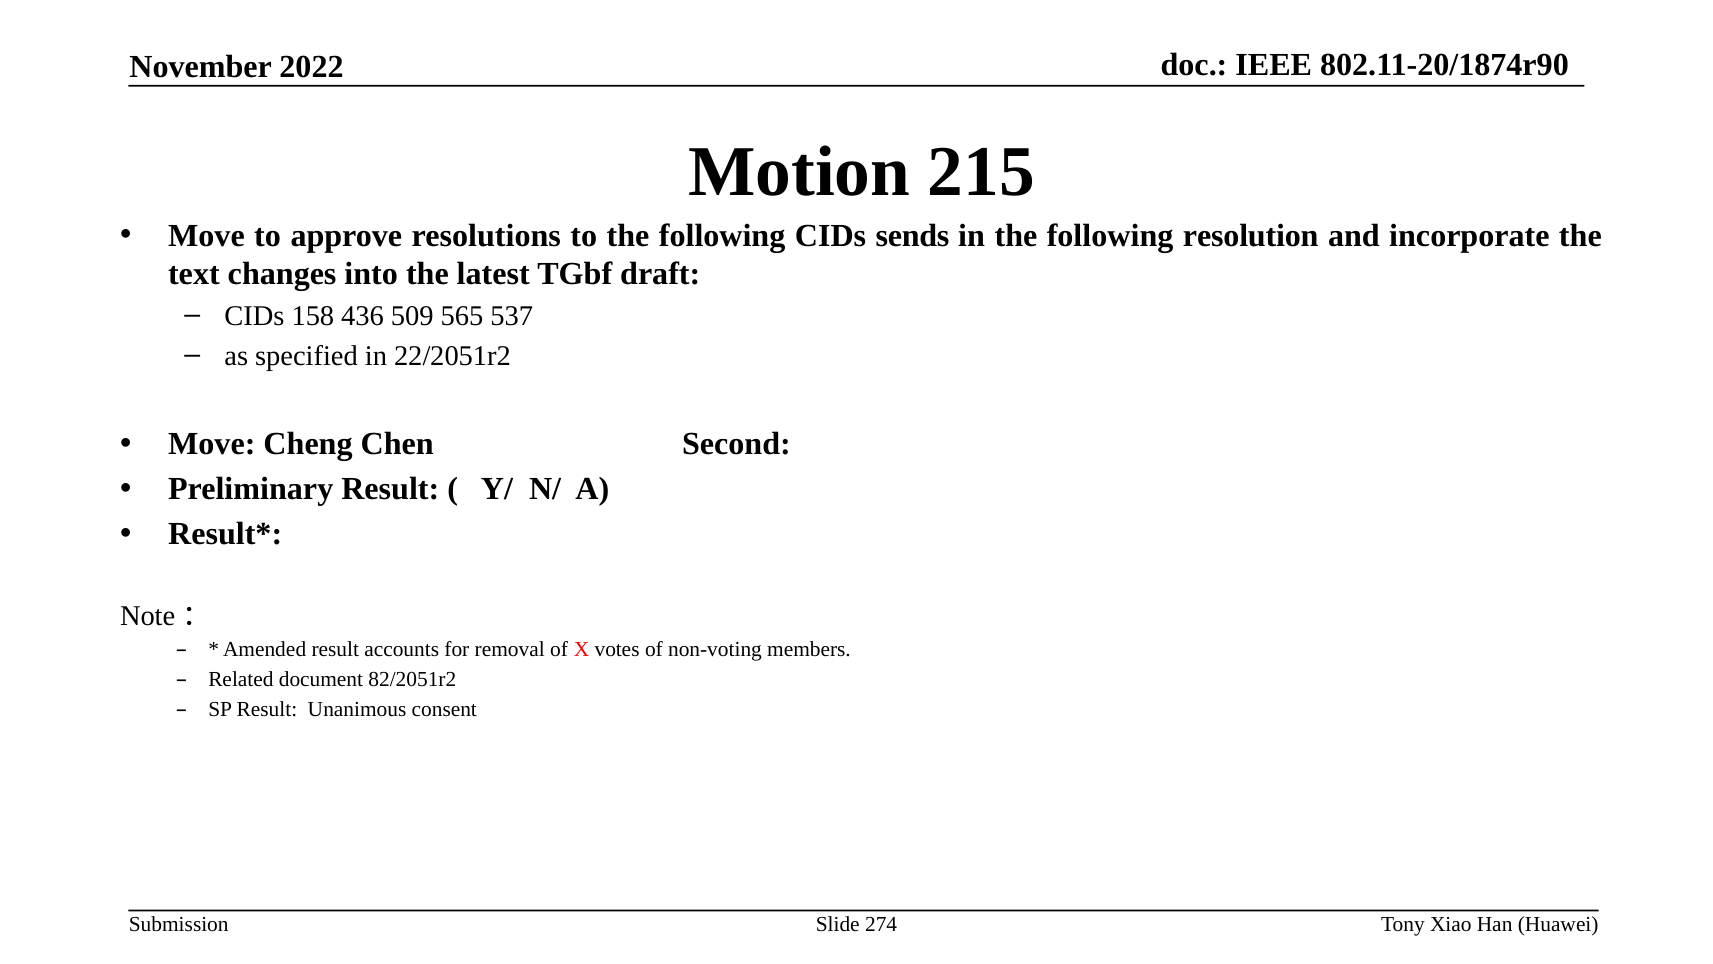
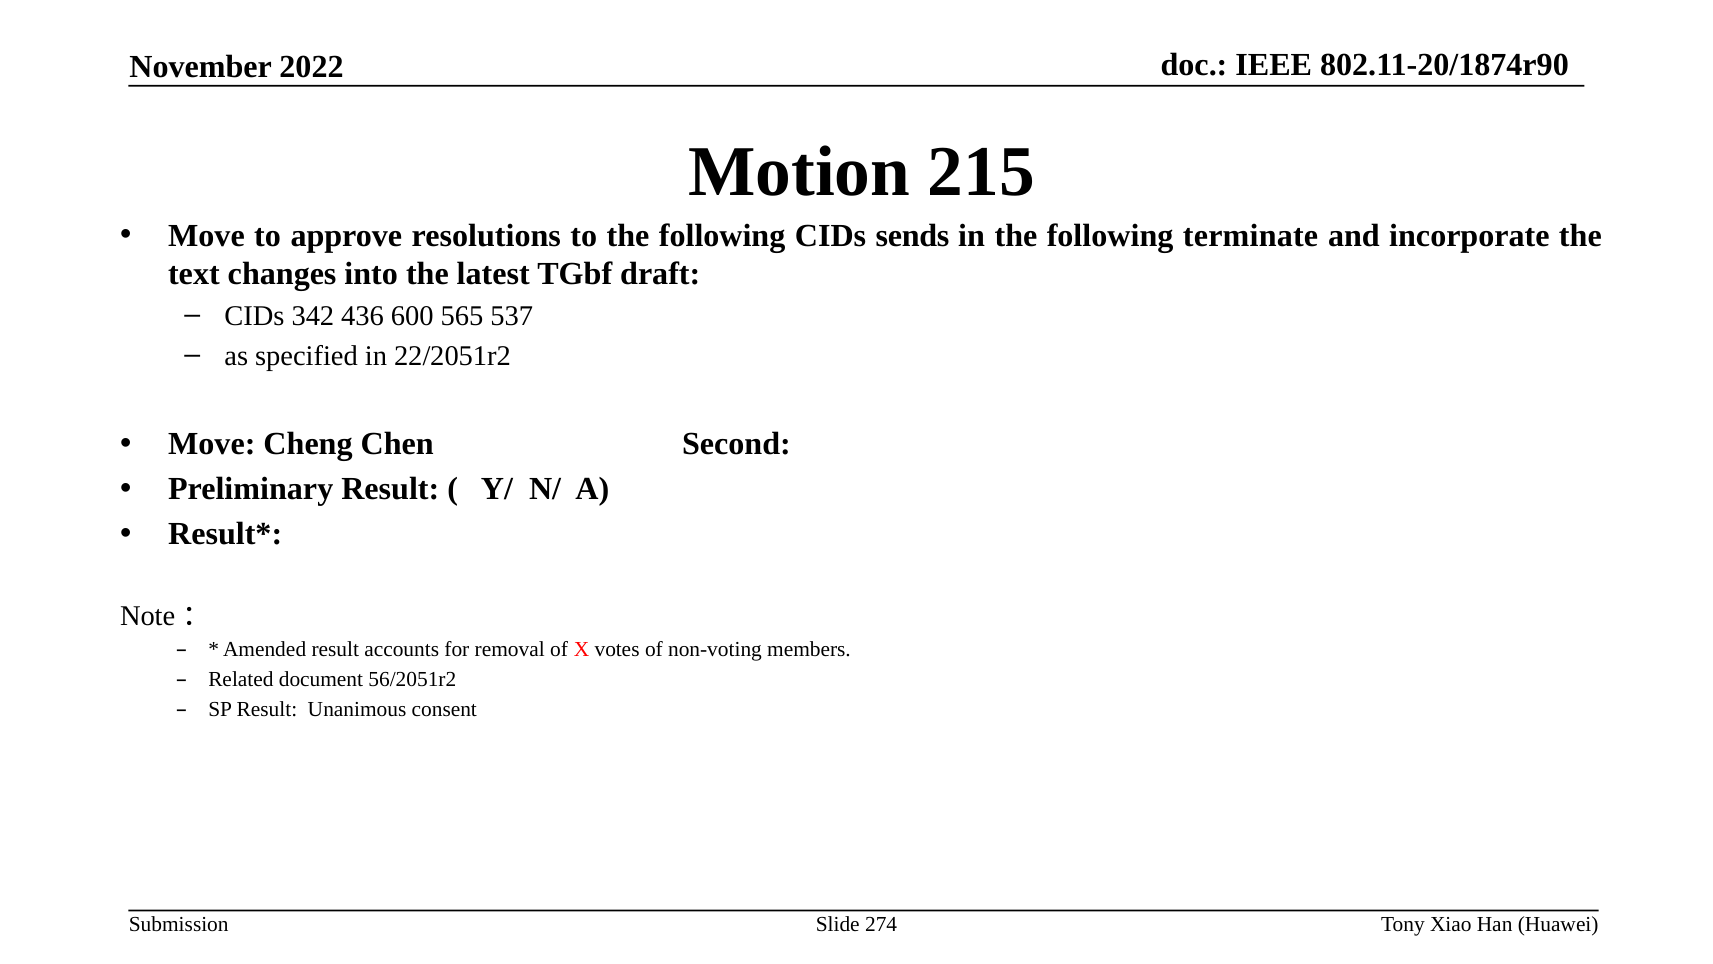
resolution: resolution -> terminate (1251, 236)
158: 158 -> 342 (313, 316)
509: 509 -> 600 (412, 316)
82/2051r2: 82/2051r2 -> 56/2051r2 (412, 680)
